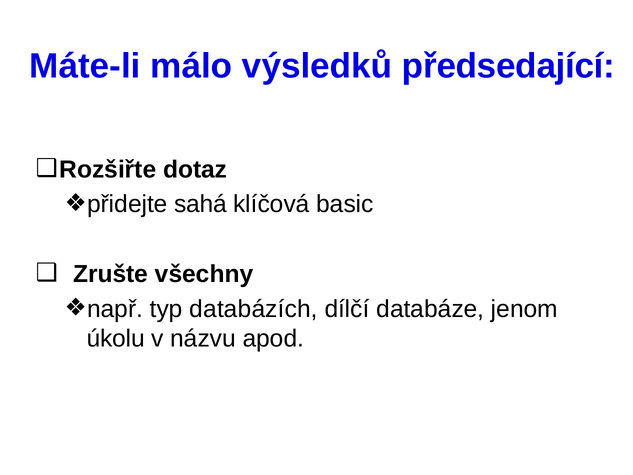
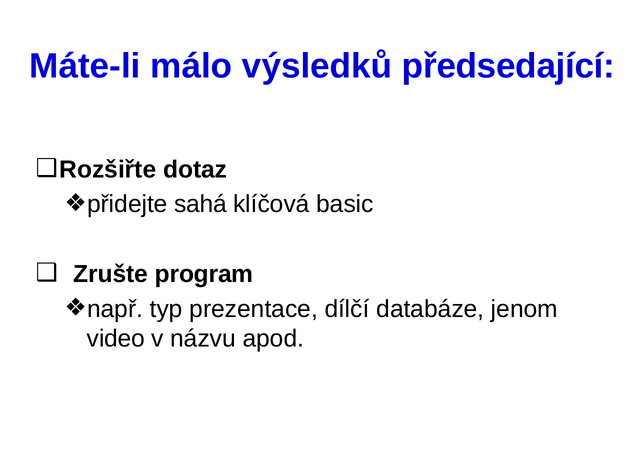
všechny: všechny -> program (204, 274)
databázích: databázích -> prezentace (254, 309)
úkolu: úkolu -> video (116, 338)
